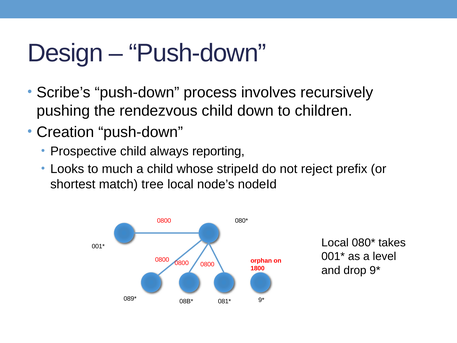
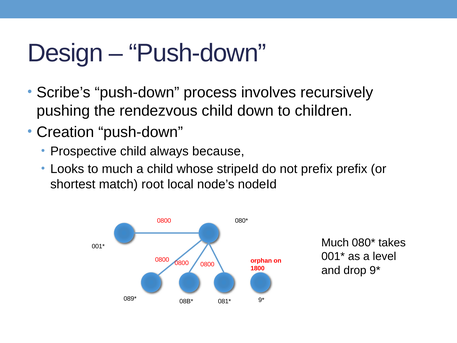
reporting: reporting -> because (218, 151)
not reject: reject -> prefix (317, 169)
tree: tree -> root (153, 184)
Local: Local -> Much (335, 243)
